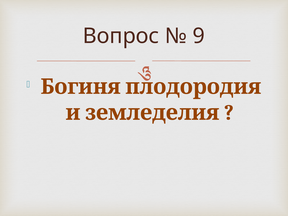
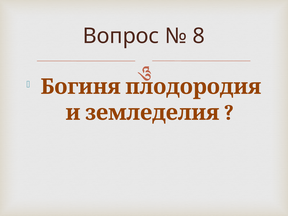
9: 9 -> 8 (199, 36)
